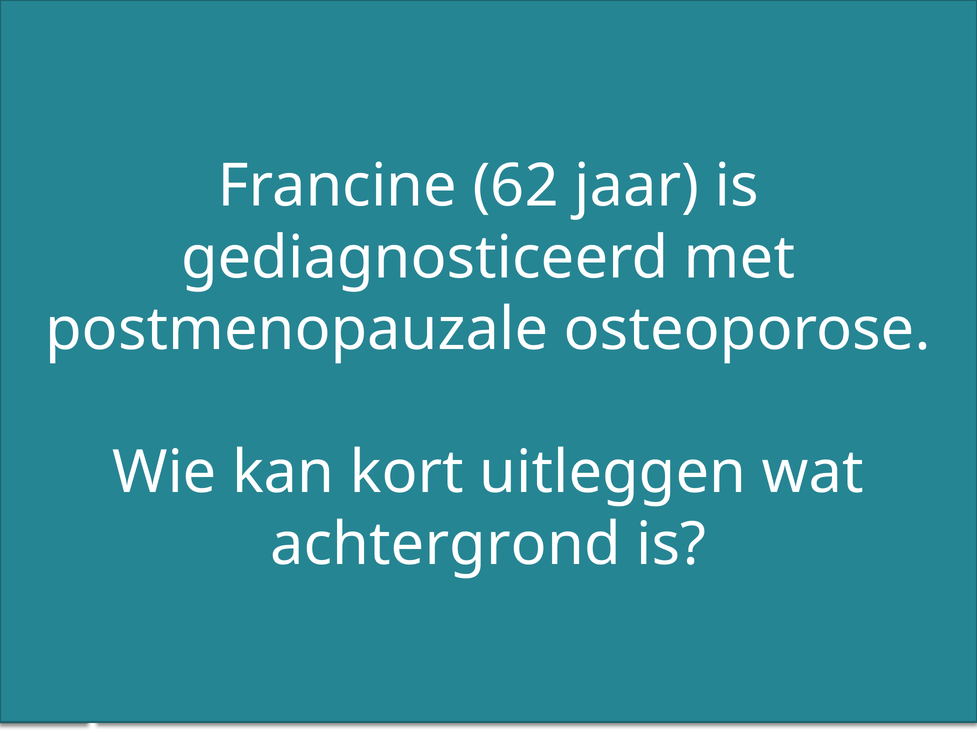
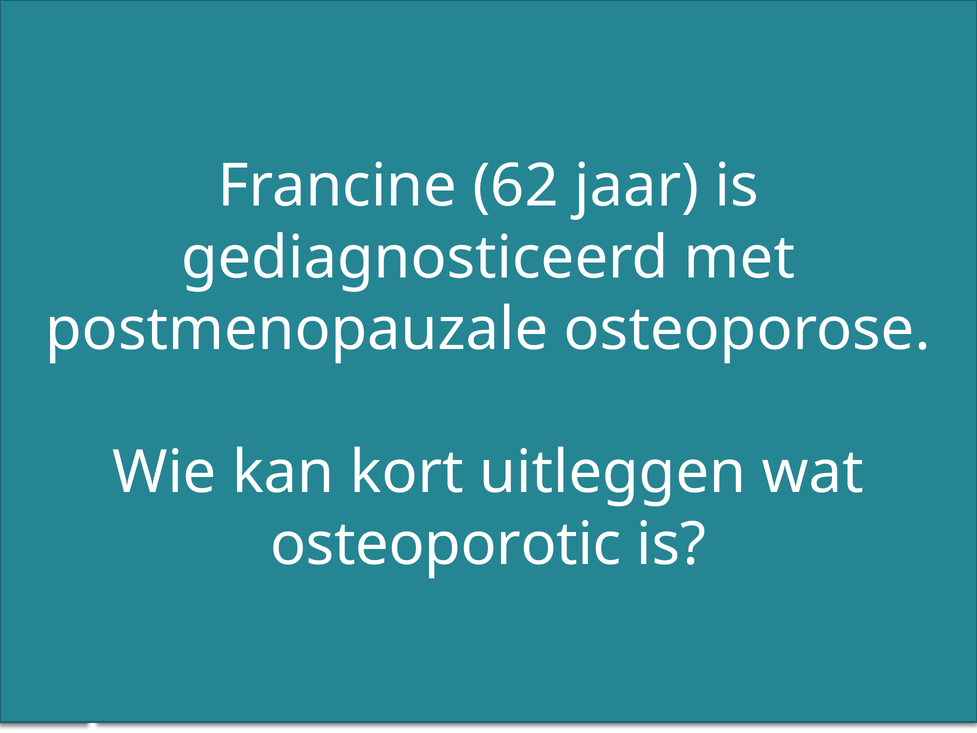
achtergrond: achtergrond -> osteoporotic (446, 544)
